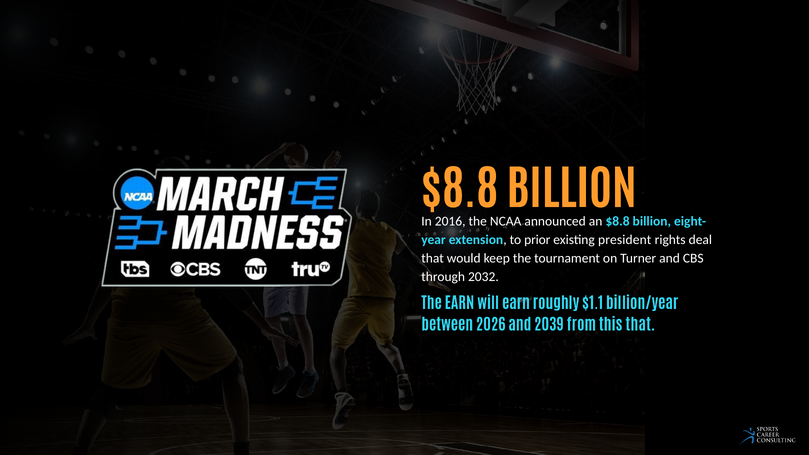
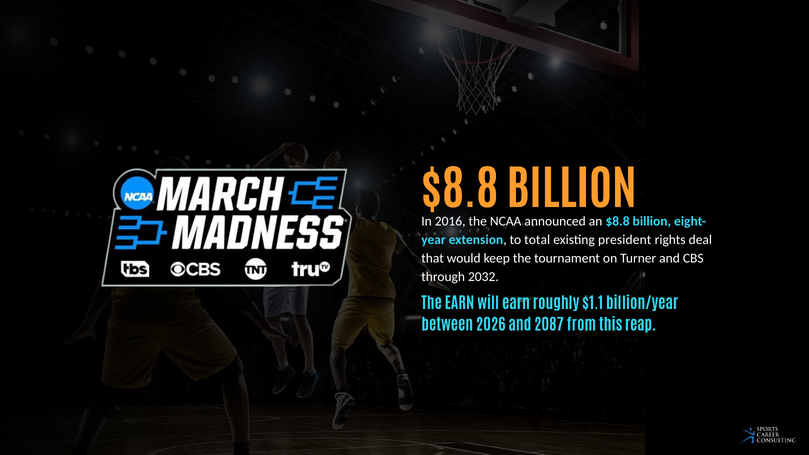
prior: prior -> total (537, 240)
2039: 2039 -> 2087 (549, 325)
this that: that -> reap (640, 325)
